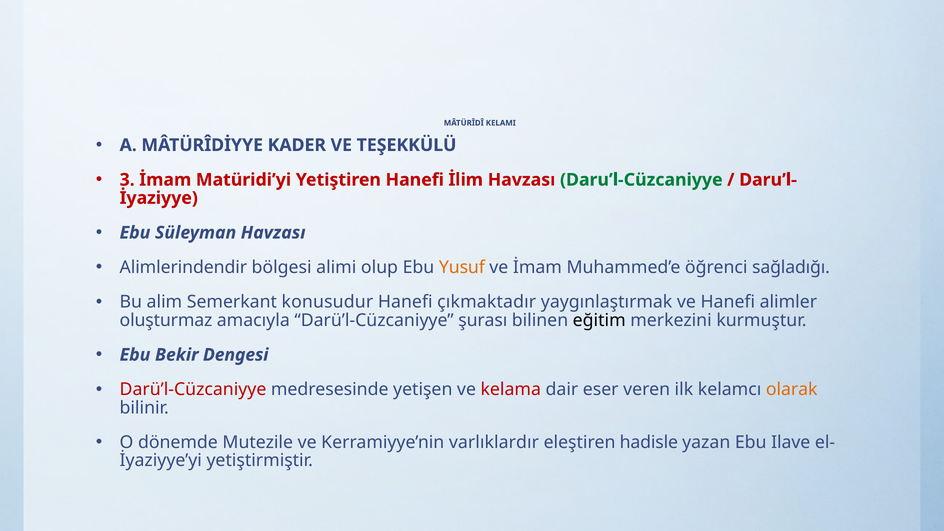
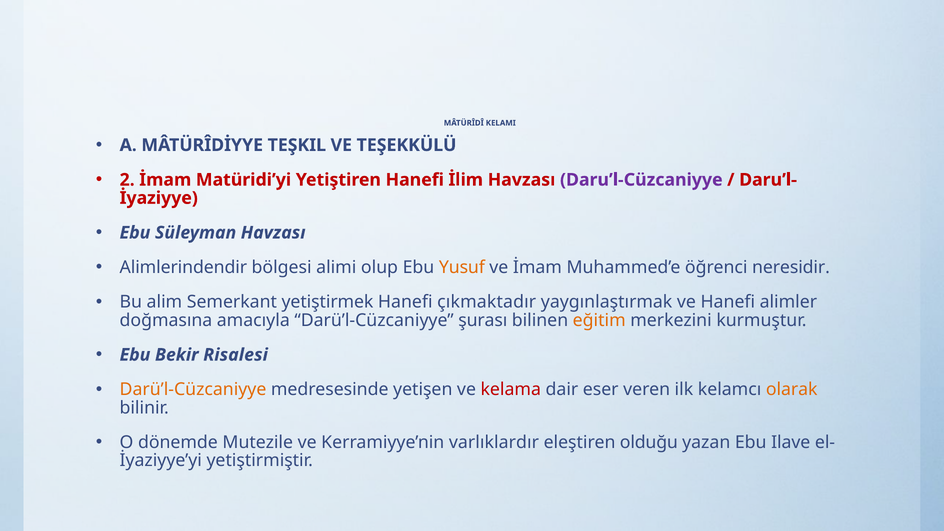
KADER: KADER -> TEŞKIL (297, 145)
3: 3 -> 2 (127, 180)
Daru’l-Cüzcaniyye colour: green -> purple (641, 180)
sağladığı: sağladığı -> neresidir (791, 267)
konusudur: konusudur -> yetiştirmek (327, 302)
oluşturmaz: oluşturmaz -> doğmasına (166, 320)
eğitim colour: black -> orange (599, 320)
Dengesi: Dengesi -> Risalesi (236, 355)
Darü’l-Cüzcaniyye colour: red -> orange (193, 390)
hadisle: hadisle -> olduğu (649, 443)
